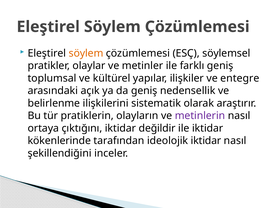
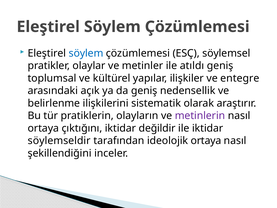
söylem colour: orange -> blue (86, 53)
farklı: farklı -> atıldı (192, 66)
kökenlerinde: kökenlerinde -> söylemseldir (59, 141)
ideolojik iktidar: iktidar -> ortaya (206, 141)
